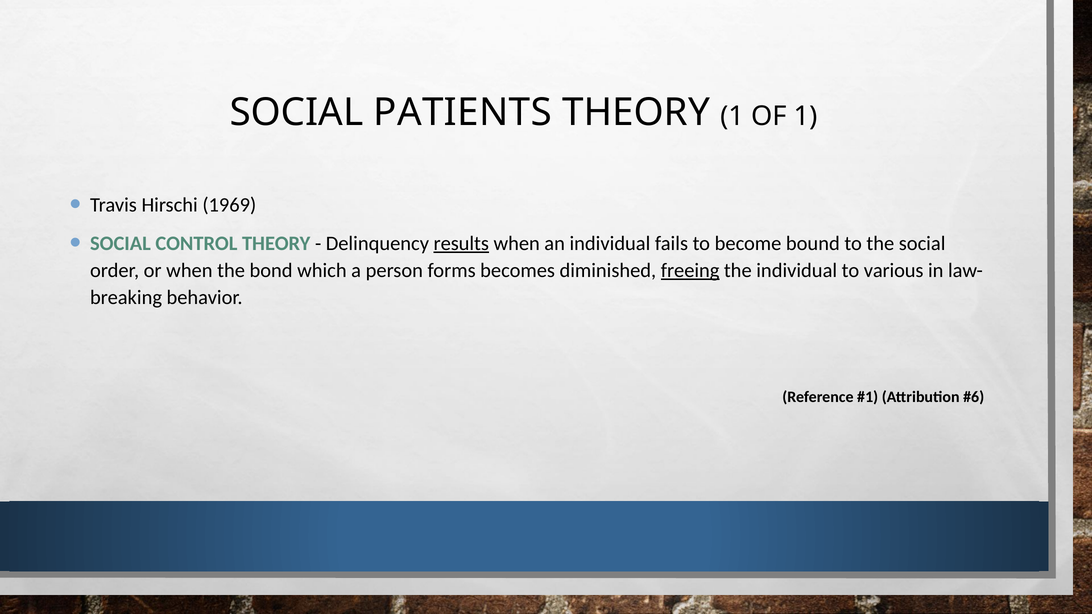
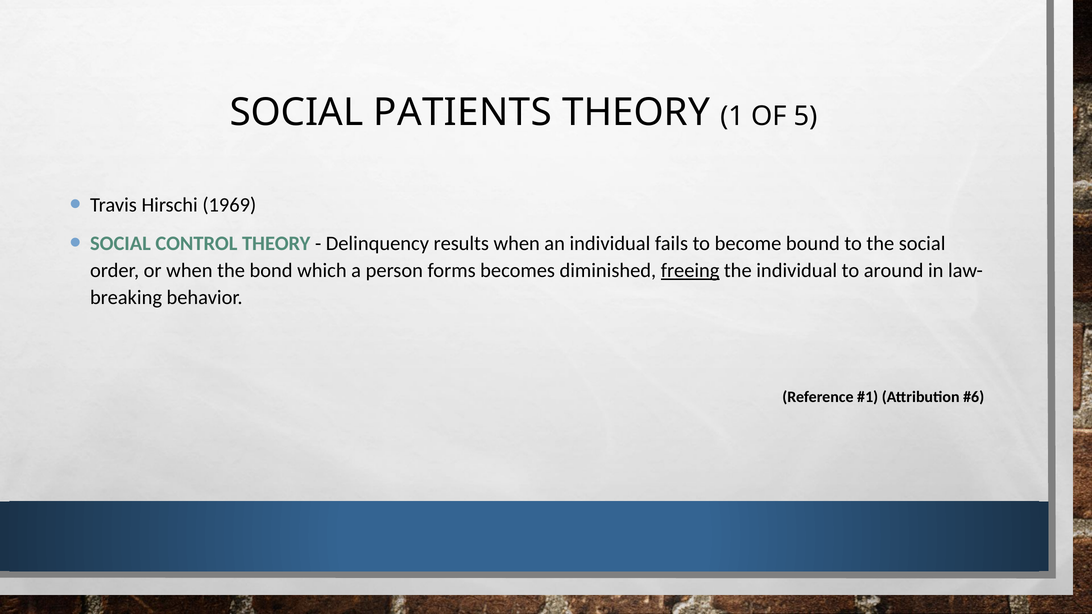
OF 1: 1 -> 5 (805, 116)
results underline: present -> none (461, 243)
various: various -> around (894, 271)
